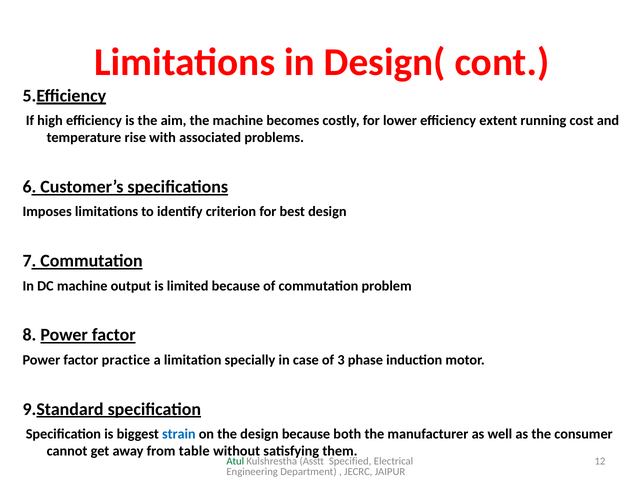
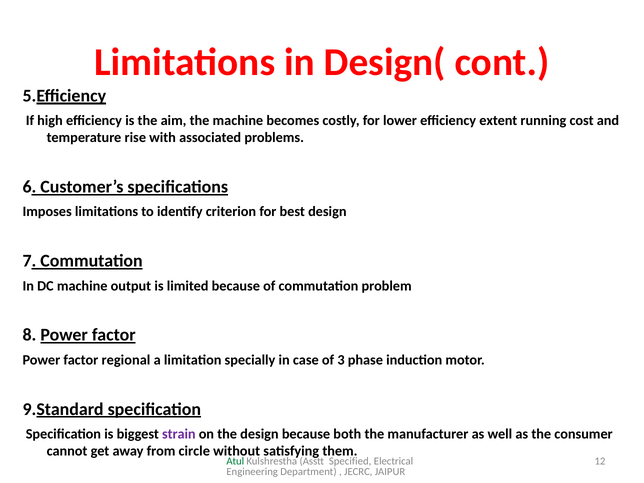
practice: practice -> regional (126, 360)
strain colour: blue -> purple (179, 434)
table: table -> circle (194, 451)
